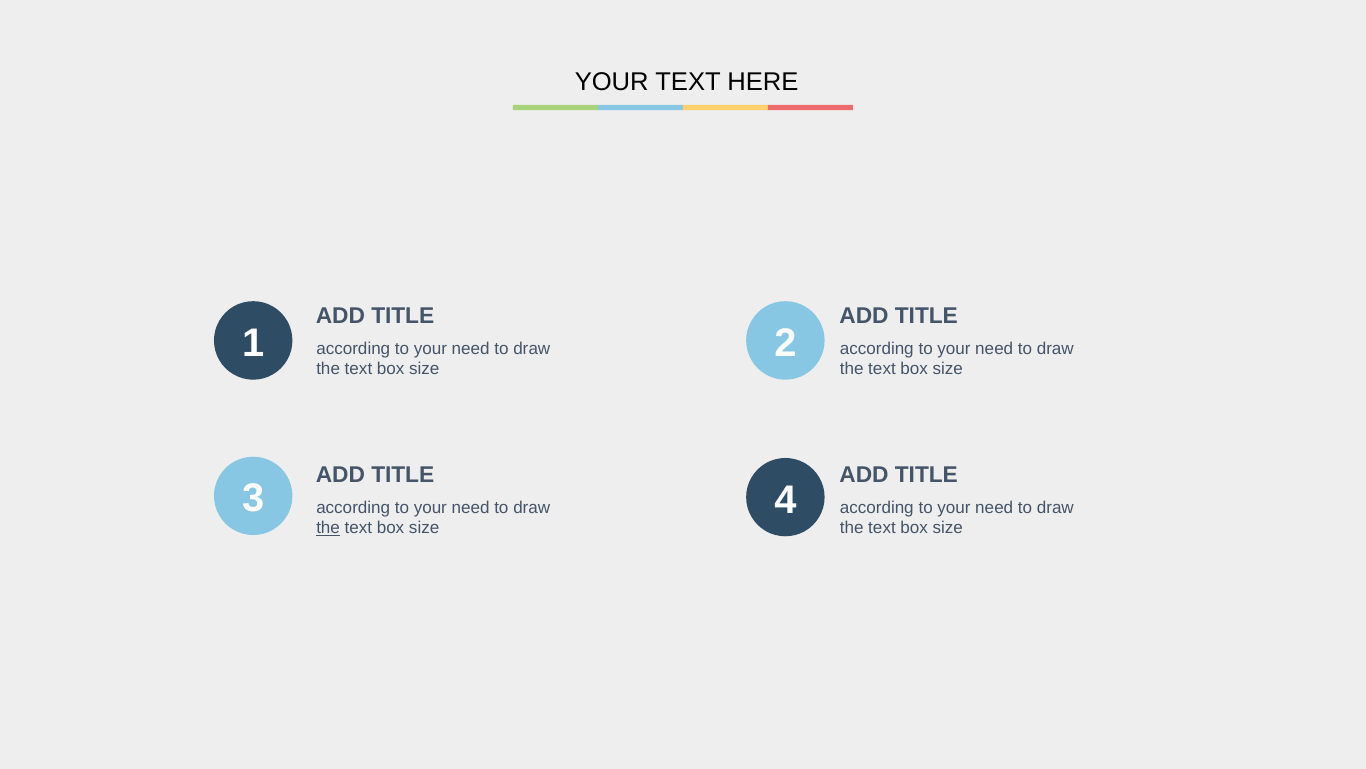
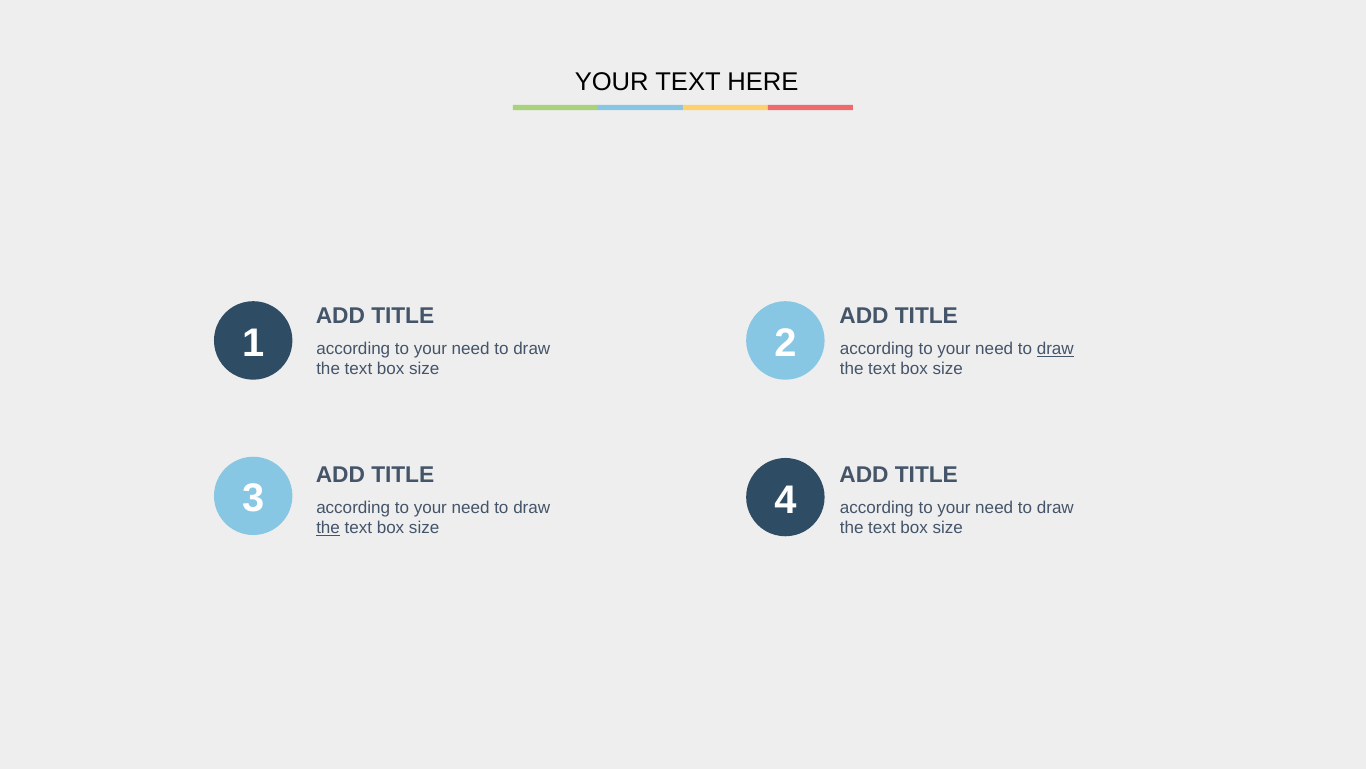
draw underline: none -> present (1055, 348)
